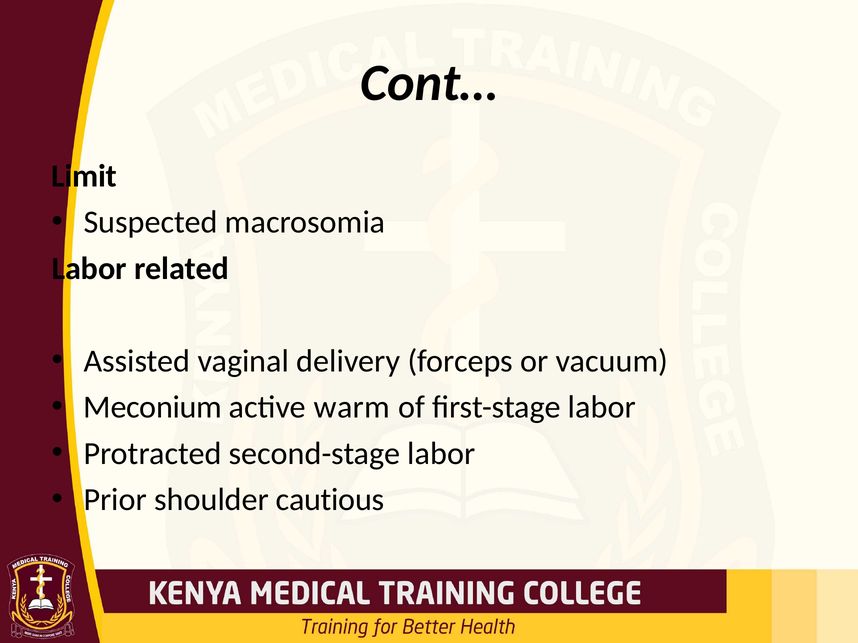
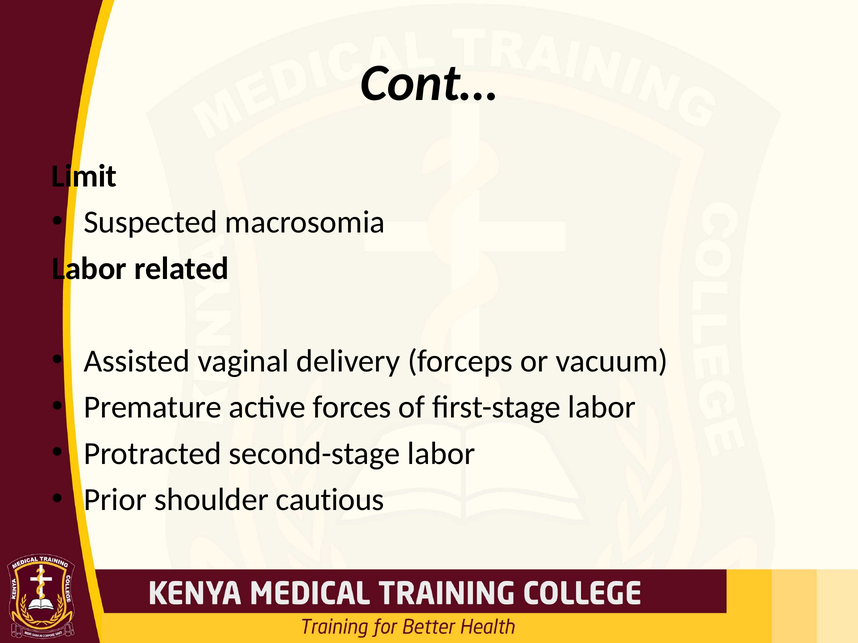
Meconium: Meconium -> Premature (153, 407)
warm: warm -> forces (352, 407)
